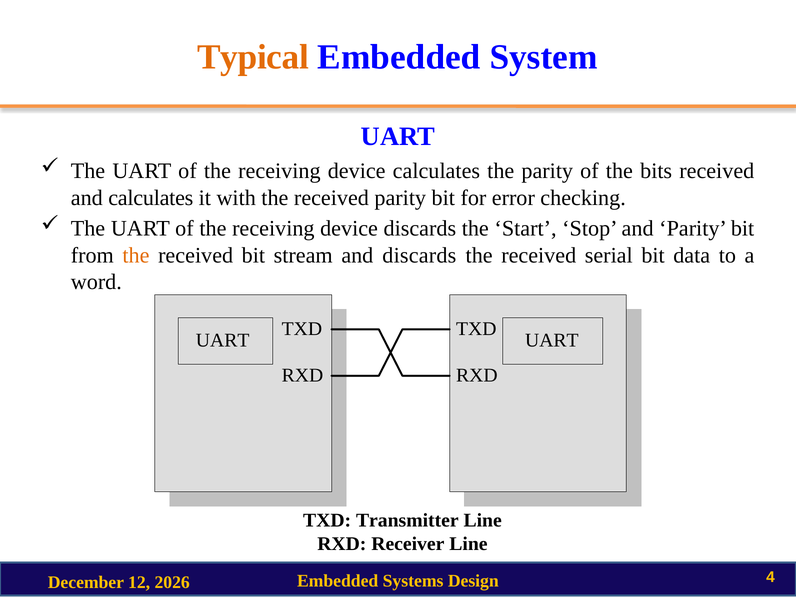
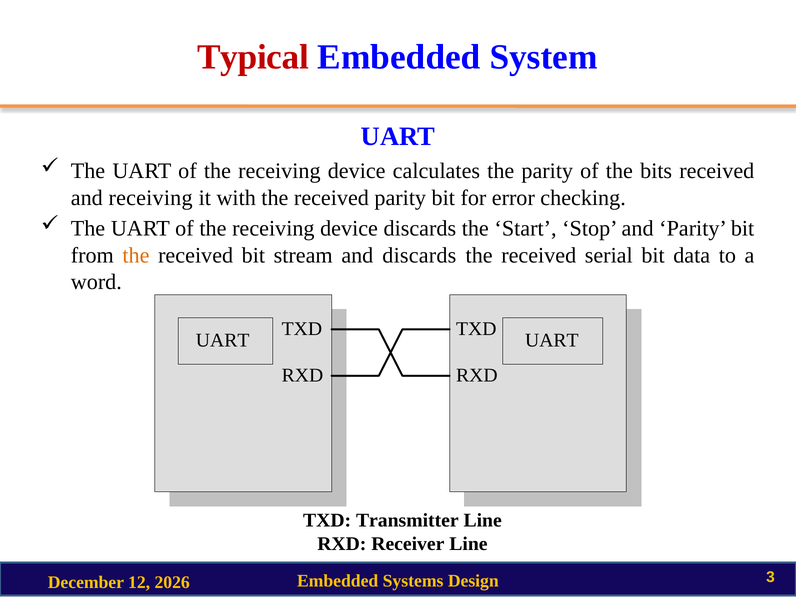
Typical colour: orange -> red (253, 57)
and calculates: calculates -> receiving (151, 198)
4: 4 -> 3 (770, 577)
